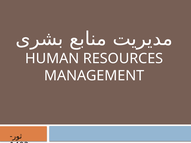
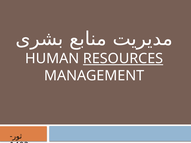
RESOURCES underline: none -> present (123, 59)
